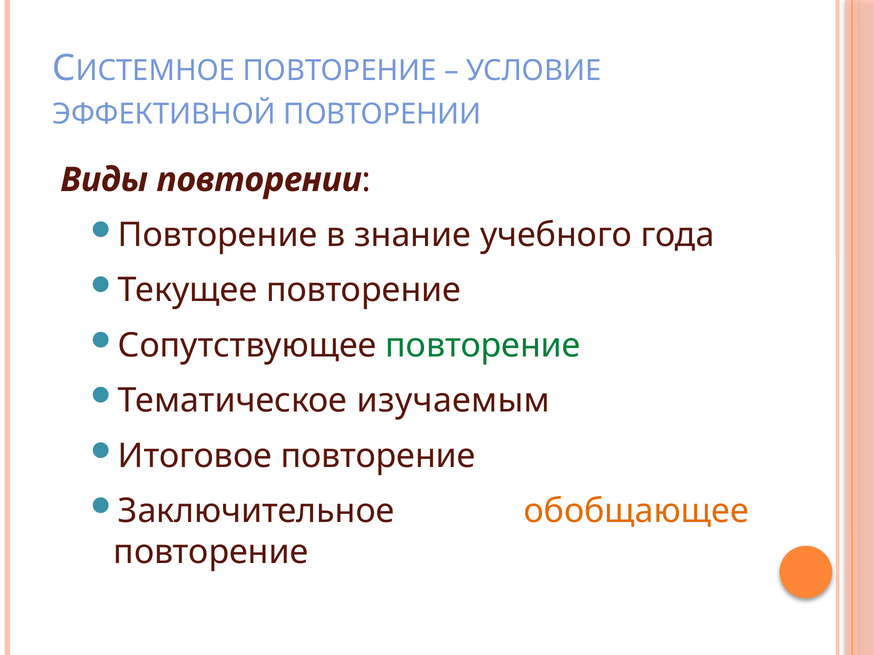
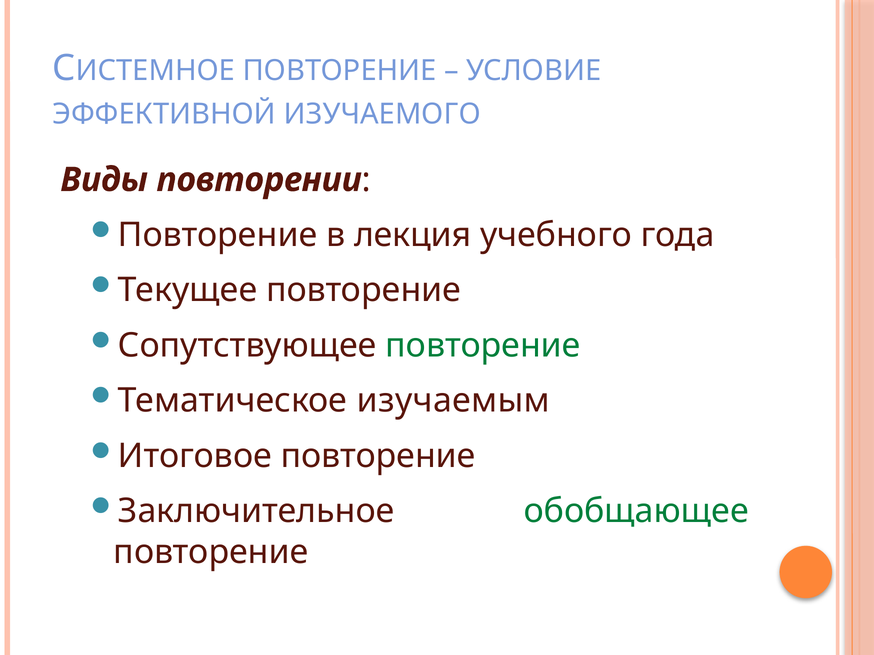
ЭФФЕКТИВНОЙ ПОВТОРЕНИИ: ПОВТОРЕНИИ -> ИЗУЧАЕМОГО (382, 114)
знание: знание -> лекция (413, 235)
обобщающее colour: orange -> green (636, 512)
